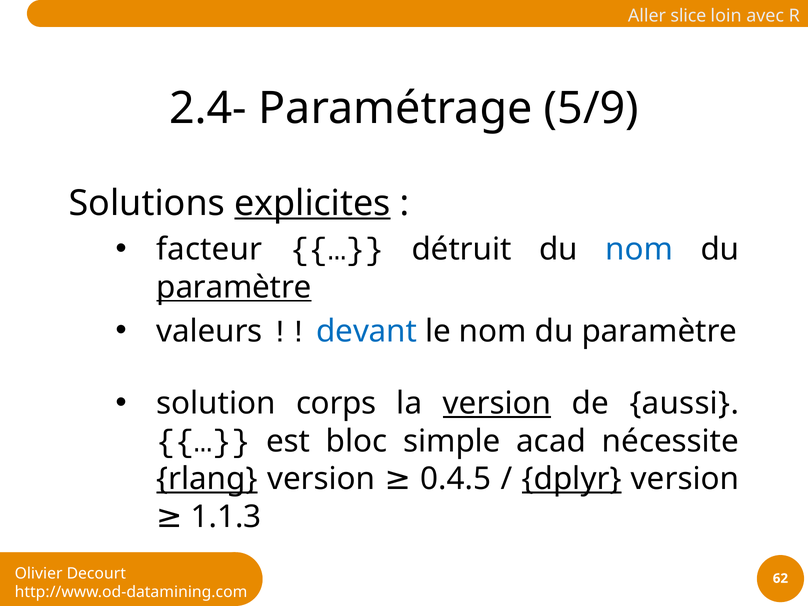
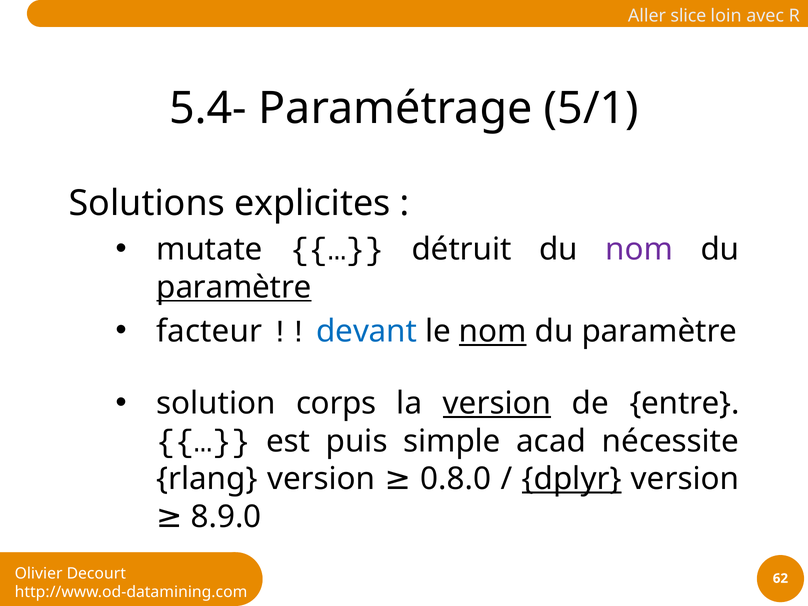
2.4-: 2.4- -> 5.4- (208, 108)
5/9: 5/9 -> 5/1 (591, 108)
explicites underline: present -> none (312, 203)
facteur: facteur -> mutate (209, 250)
nom colour: blue -> purple (639, 250)
valeurs: valeurs -> facteur (209, 331)
nom underline: none -> present (493, 331)
aussi: aussi -> entre (685, 404)
bloc: bloc -> puis (357, 441)
rlang underline: present -> none (207, 479)
0.4.5: 0.4.5 -> 0.8.0 (456, 479)
1.1.3: 1.1.3 -> 8.9.0 (226, 517)
